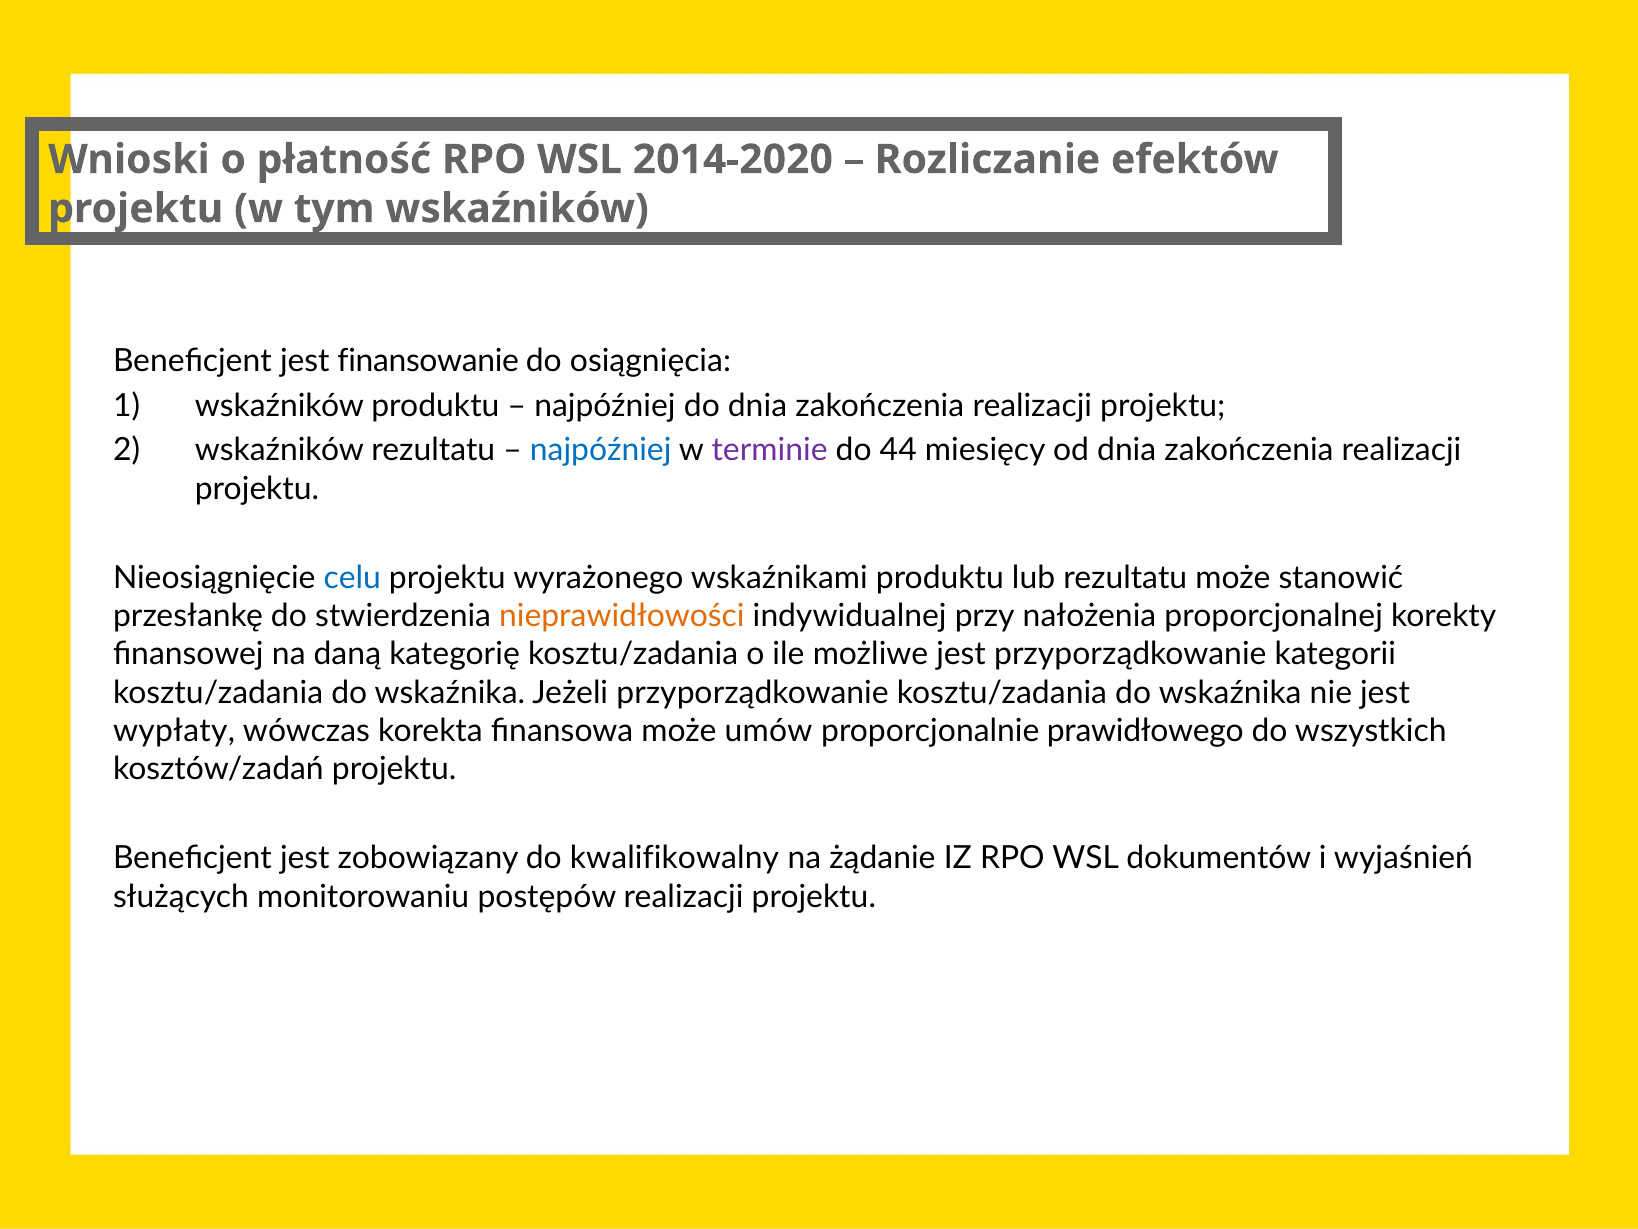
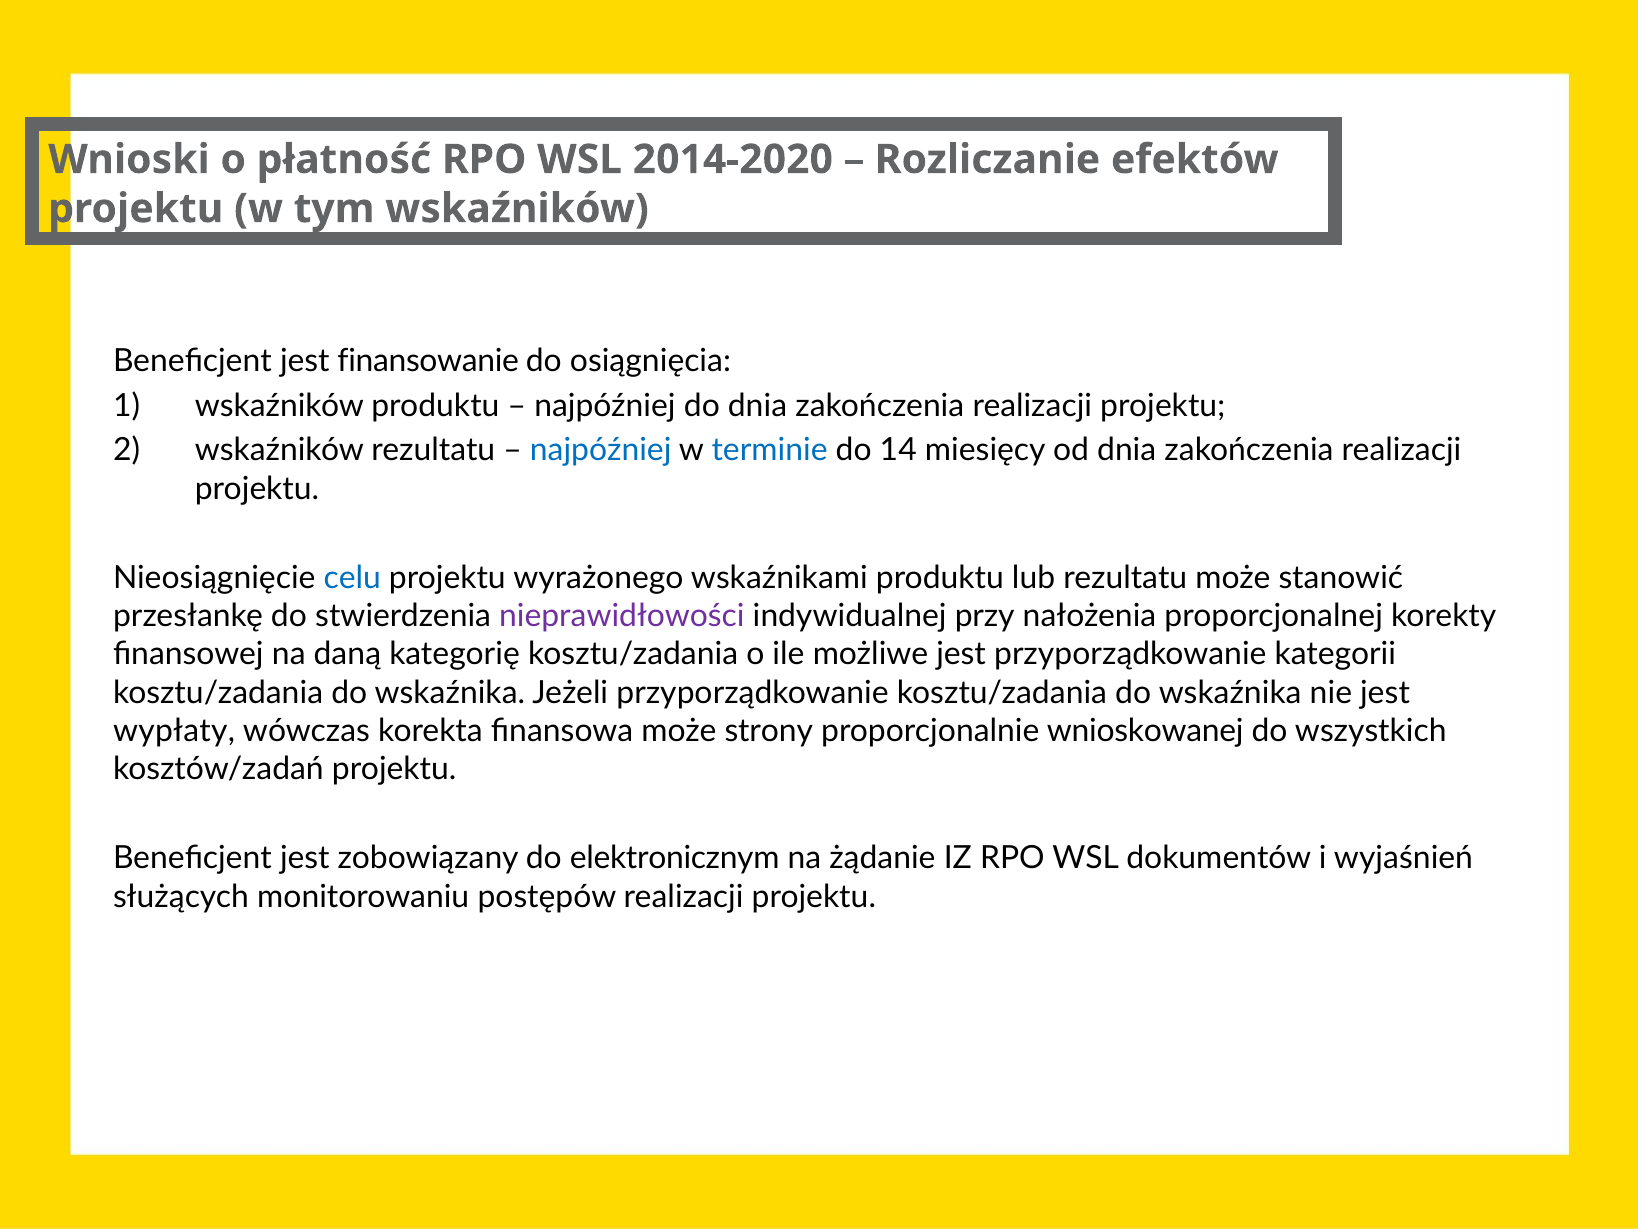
terminie colour: purple -> blue (770, 450)
44: 44 -> 14 (898, 450)
nieprawidłowości colour: orange -> purple (622, 616)
umów: umów -> strony (769, 731)
prawidłowego: prawidłowego -> wnioskowanej (1145, 731)
kwalifikowalny: kwalifikowalny -> elektronicznym (675, 858)
